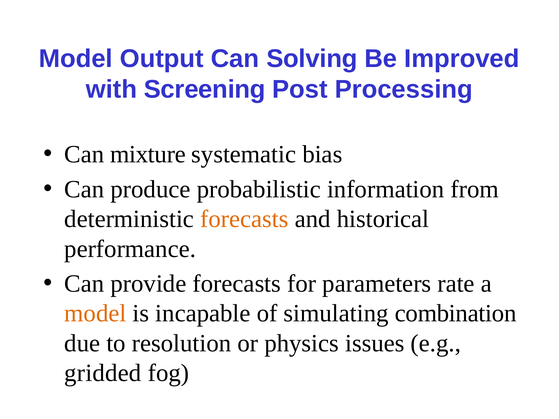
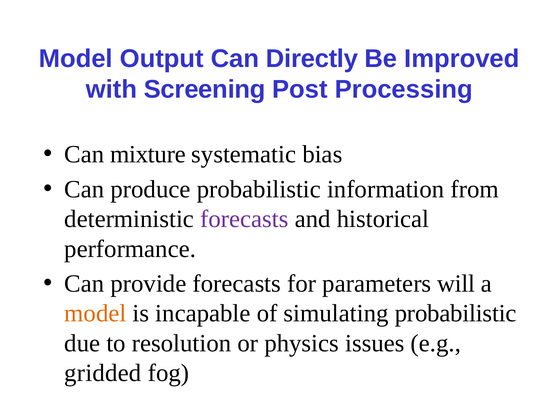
Solving: Solving -> Directly (312, 59)
forecasts colour: orange -> purple (244, 219)
rate: rate -> will (456, 284)
simulating combination: combination -> probabilistic (456, 314)
